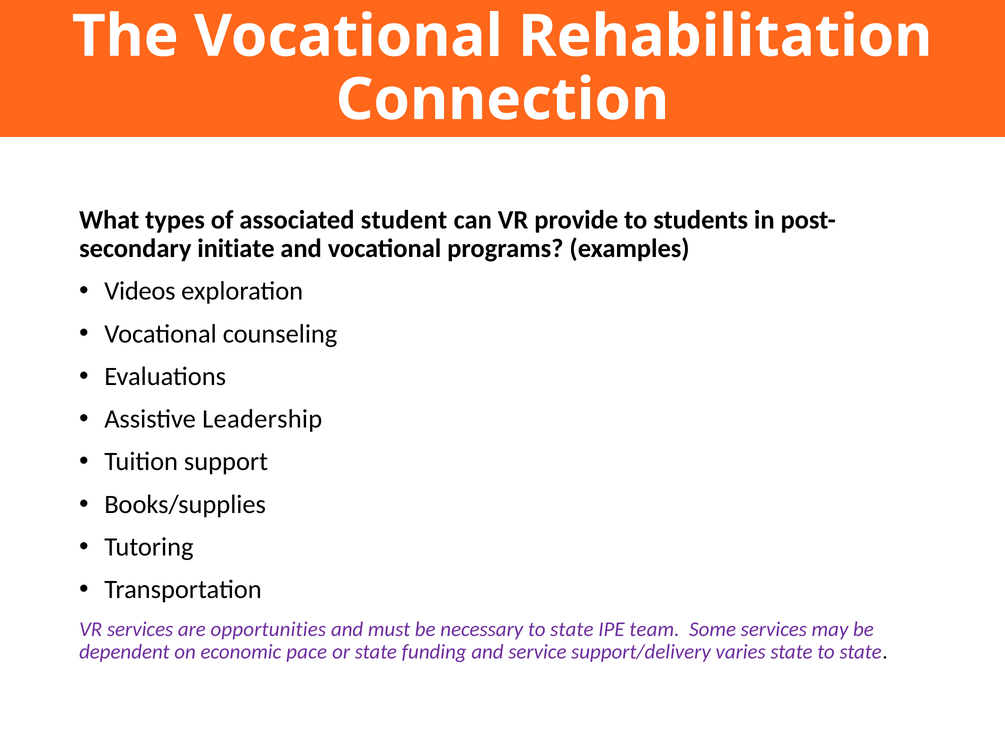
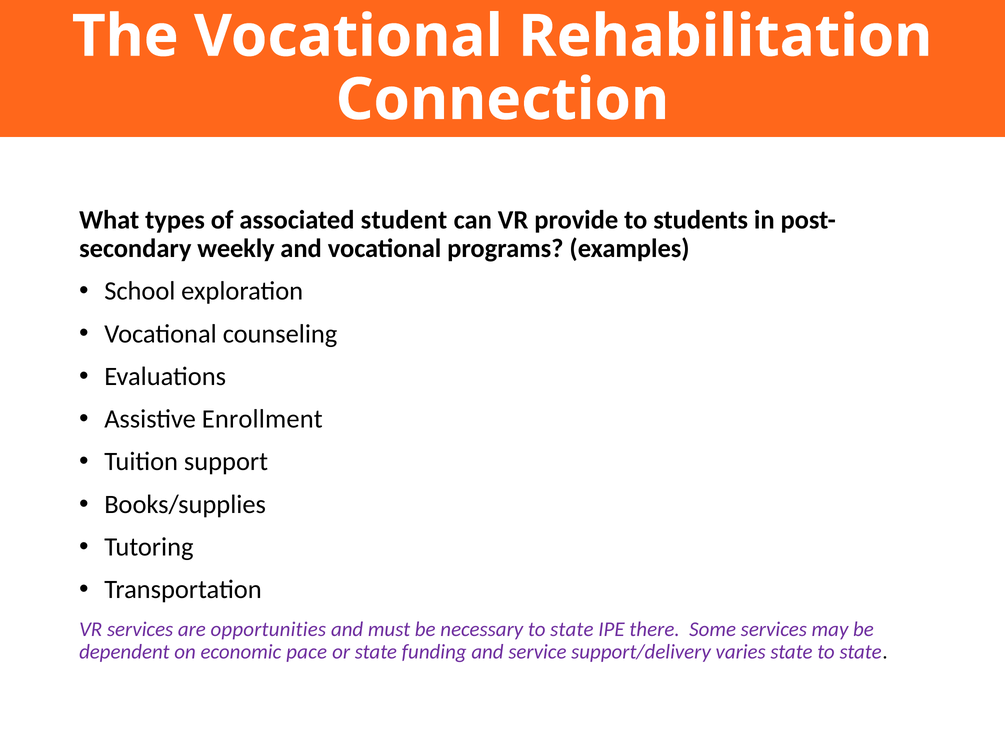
initiate: initiate -> weekly (236, 248)
Videos: Videos -> School (140, 291)
Leadership: Leadership -> Enrollment (262, 419)
team: team -> there (655, 629)
